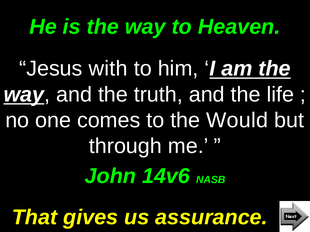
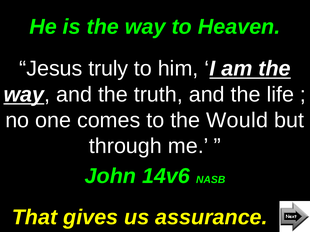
with: with -> truly (108, 69)
